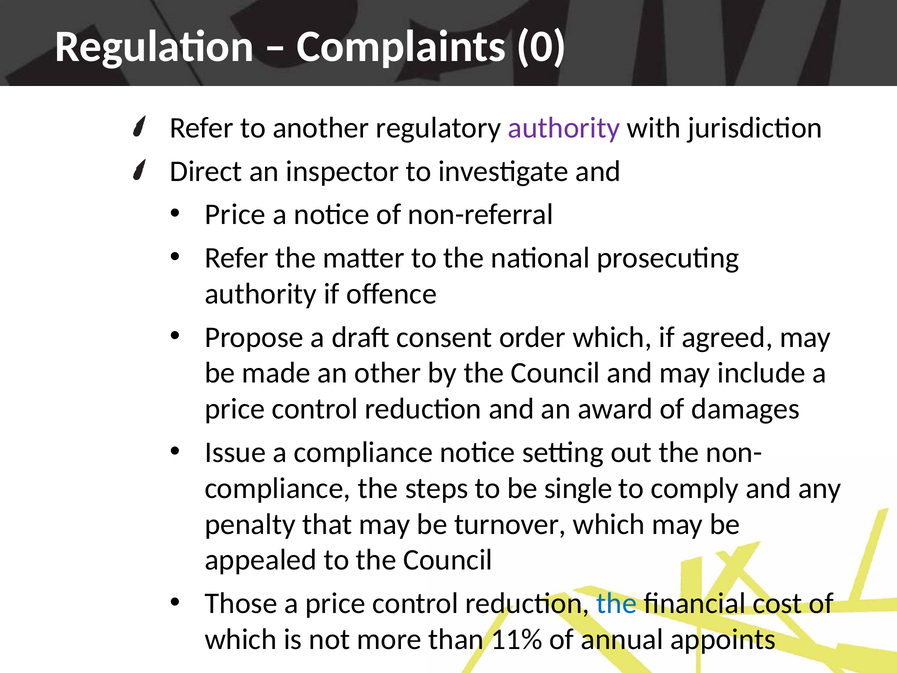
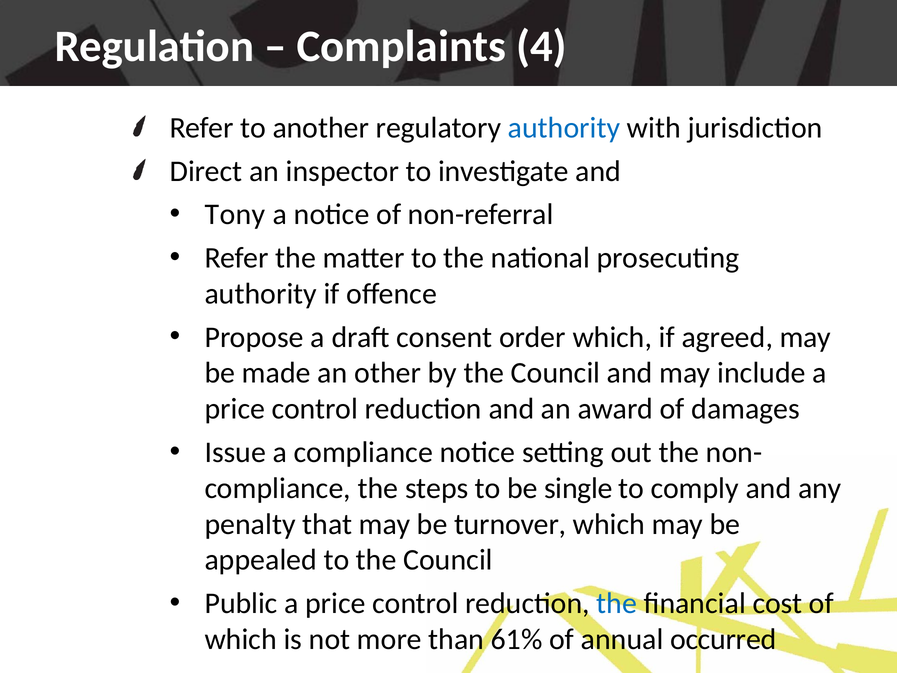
0: 0 -> 4 (541, 46)
authority colour: purple -> blue (564, 128)
Price: Price -> Tony (235, 214)
Those: Those -> Public (241, 603)
11%: 11% -> 61% (517, 639)
appoints: appoints -> occurred (723, 639)
